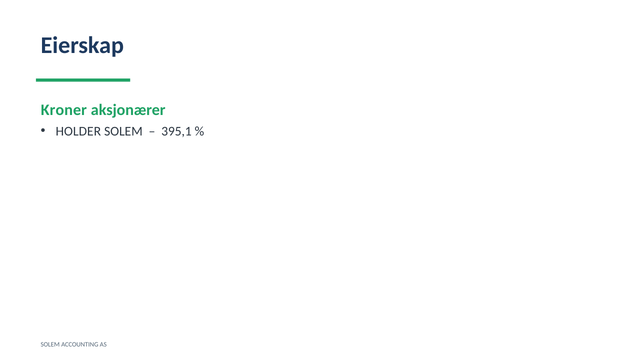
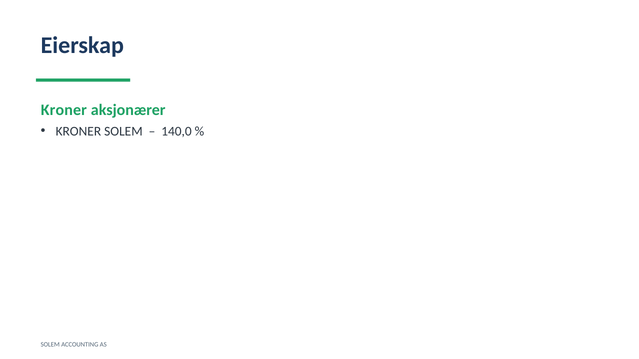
HOLDER: HOLDER -> KRONER (78, 131)
395,1: 395,1 -> 140,0 (176, 131)
